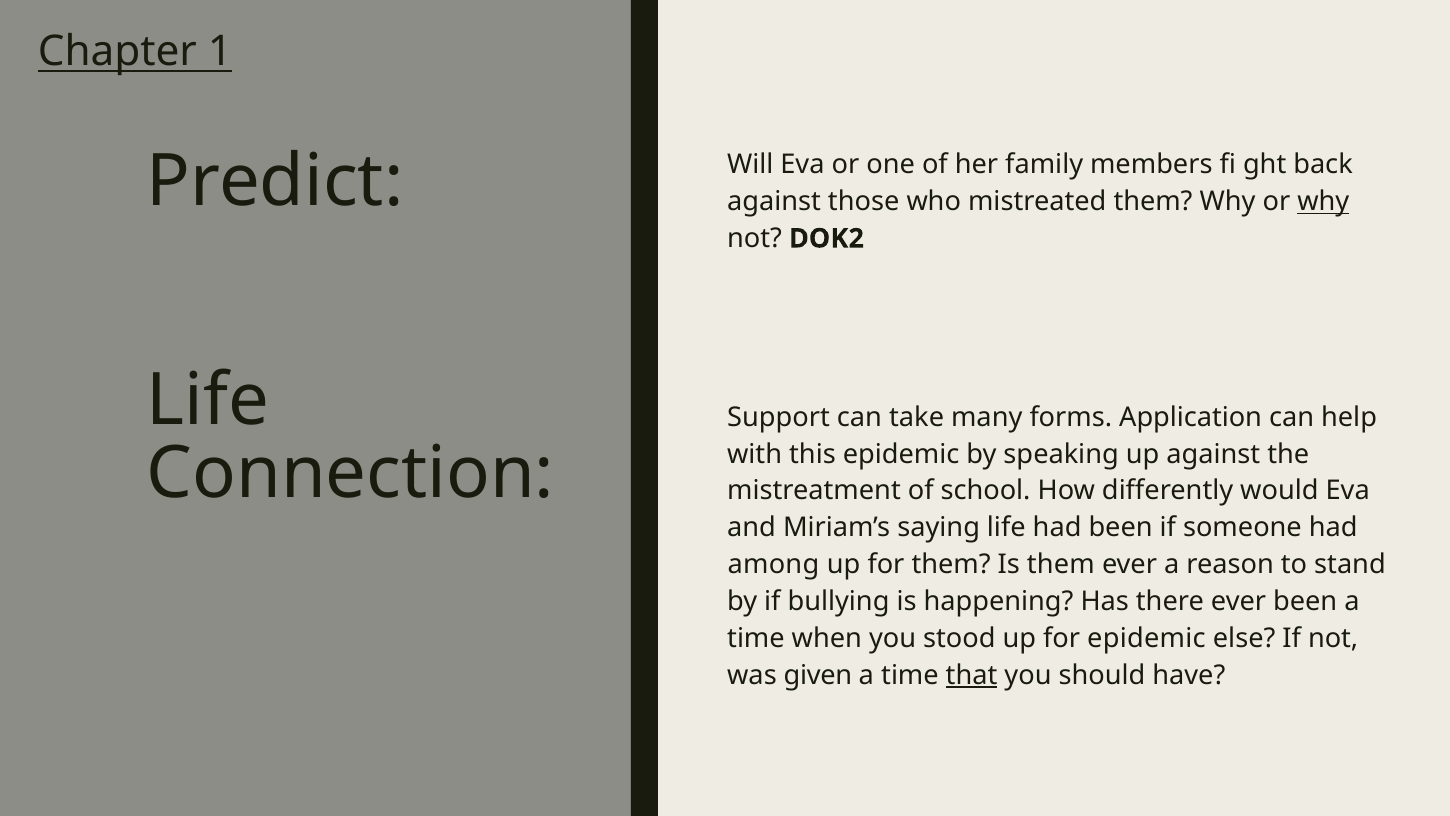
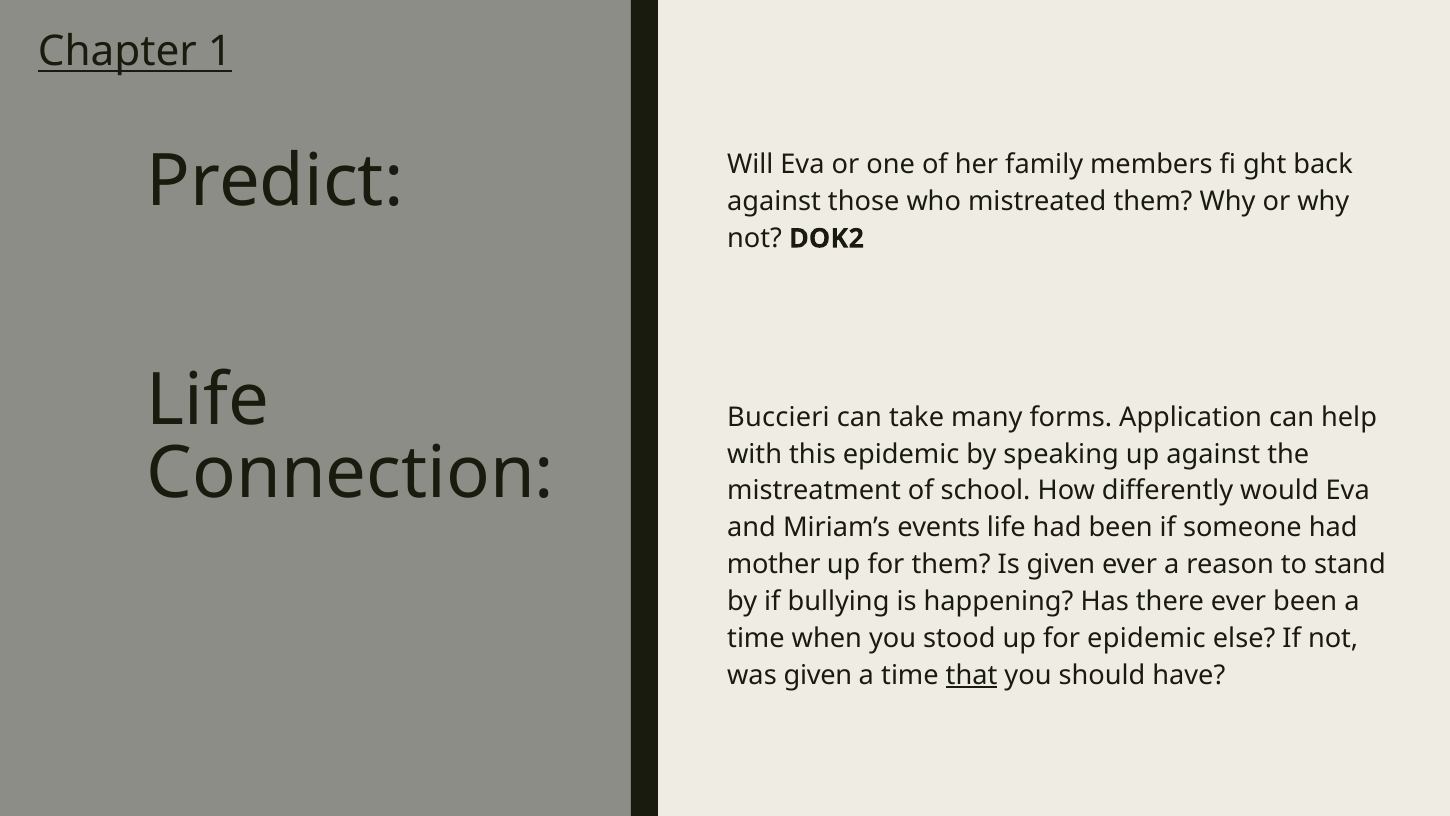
why underline: present -> none (1323, 202)
Support: Support -> Buccieri (778, 417)
saying: saying -> events (939, 528)
among: among -> mother (774, 564)
Is them: them -> given (1061, 564)
